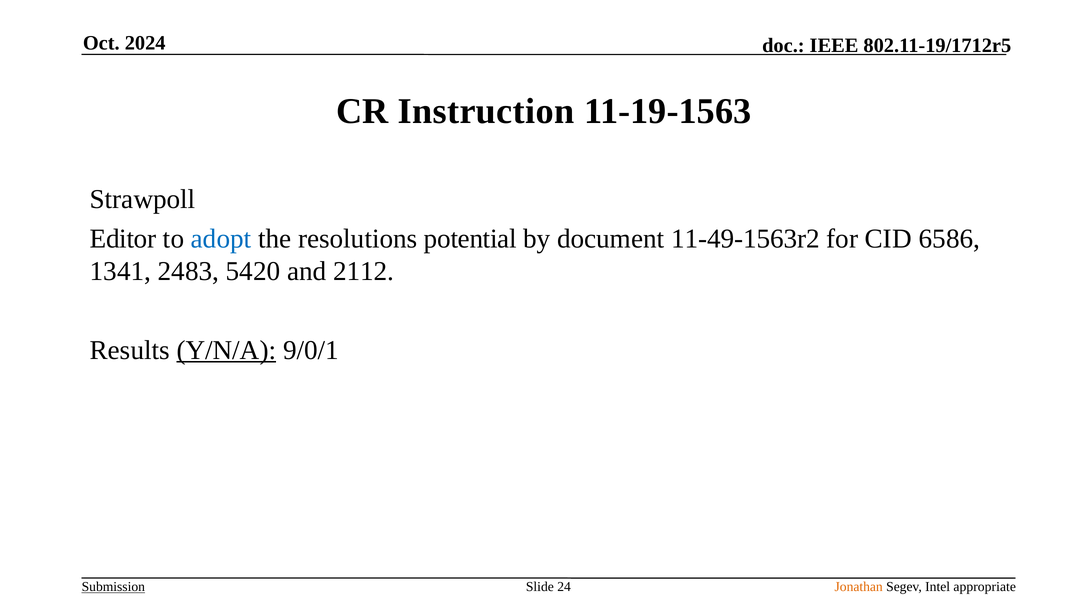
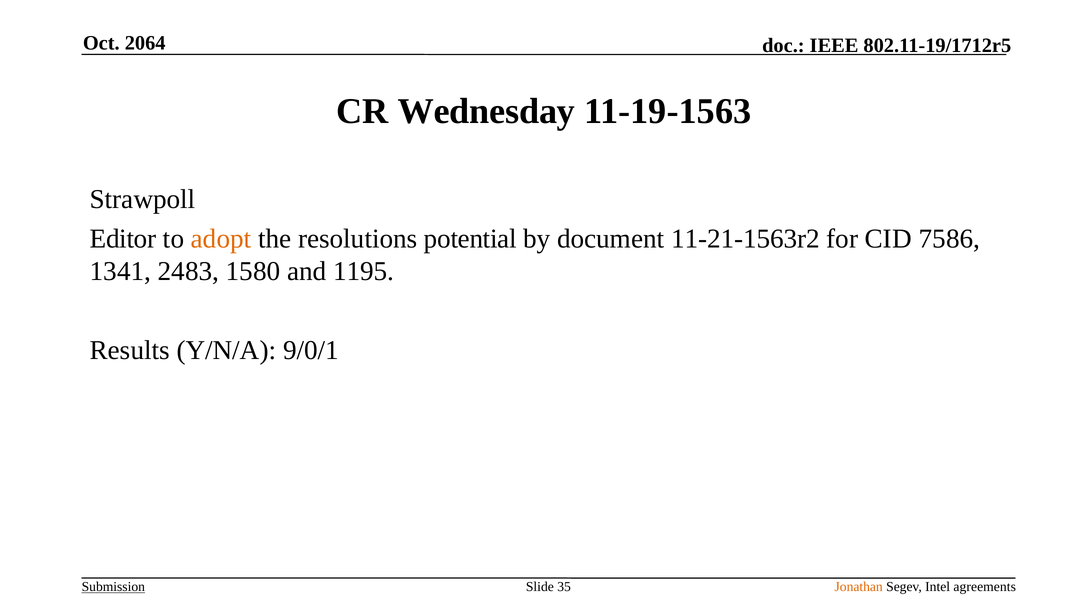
2024: 2024 -> 2064 (145, 43)
Instruction: Instruction -> Wednesday (486, 111)
adopt colour: blue -> orange (221, 239)
11-49-1563r2: 11-49-1563r2 -> 11-21-1563r2 (745, 239)
6586: 6586 -> 7586 (949, 239)
5420: 5420 -> 1580 (253, 271)
2112: 2112 -> 1195 (364, 271)
Y/N/A underline: present -> none (226, 350)
24: 24 -> 35 (564, 587)
appropriate: appropriate -> agreements (985, 587)
